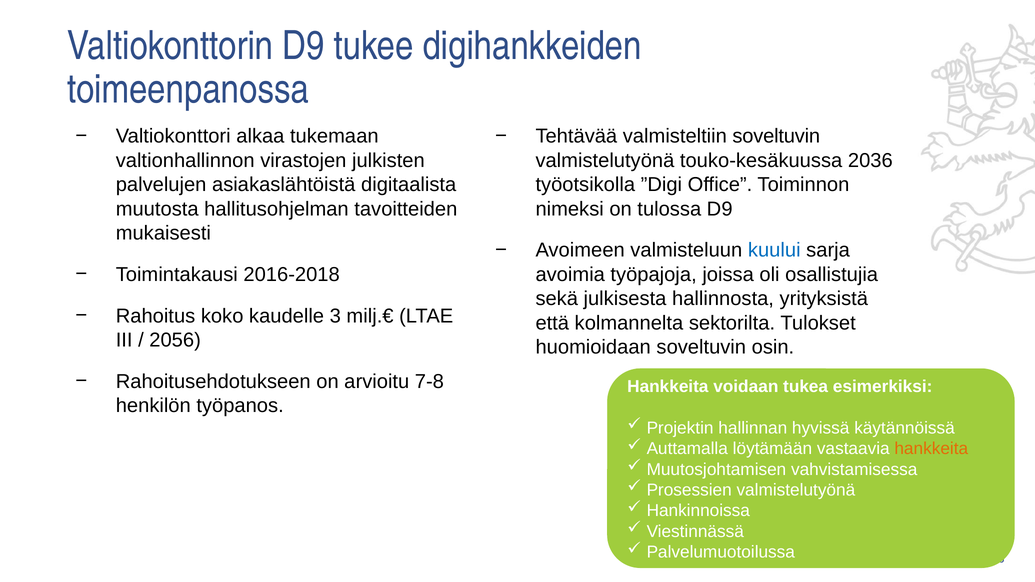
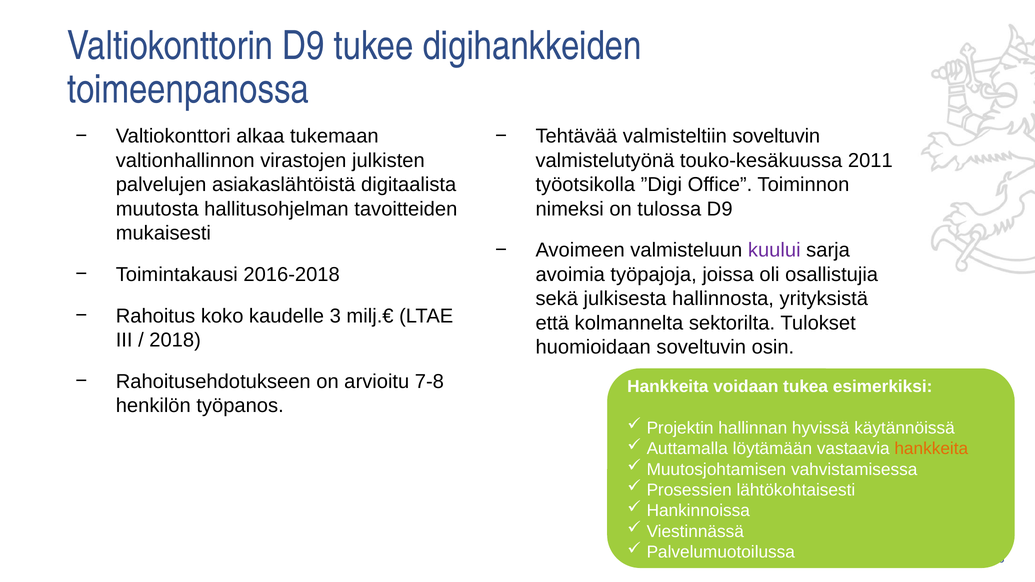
2036: 2036 -> 2011 (870, 161)
kuului colour: blue -> purple (774, 250)
2056: 2056 -> 2018 (175, 340)
Prosessien valmistelutyönä: valmistelutyönä -> lähtökohtaisesti (796, 490)
